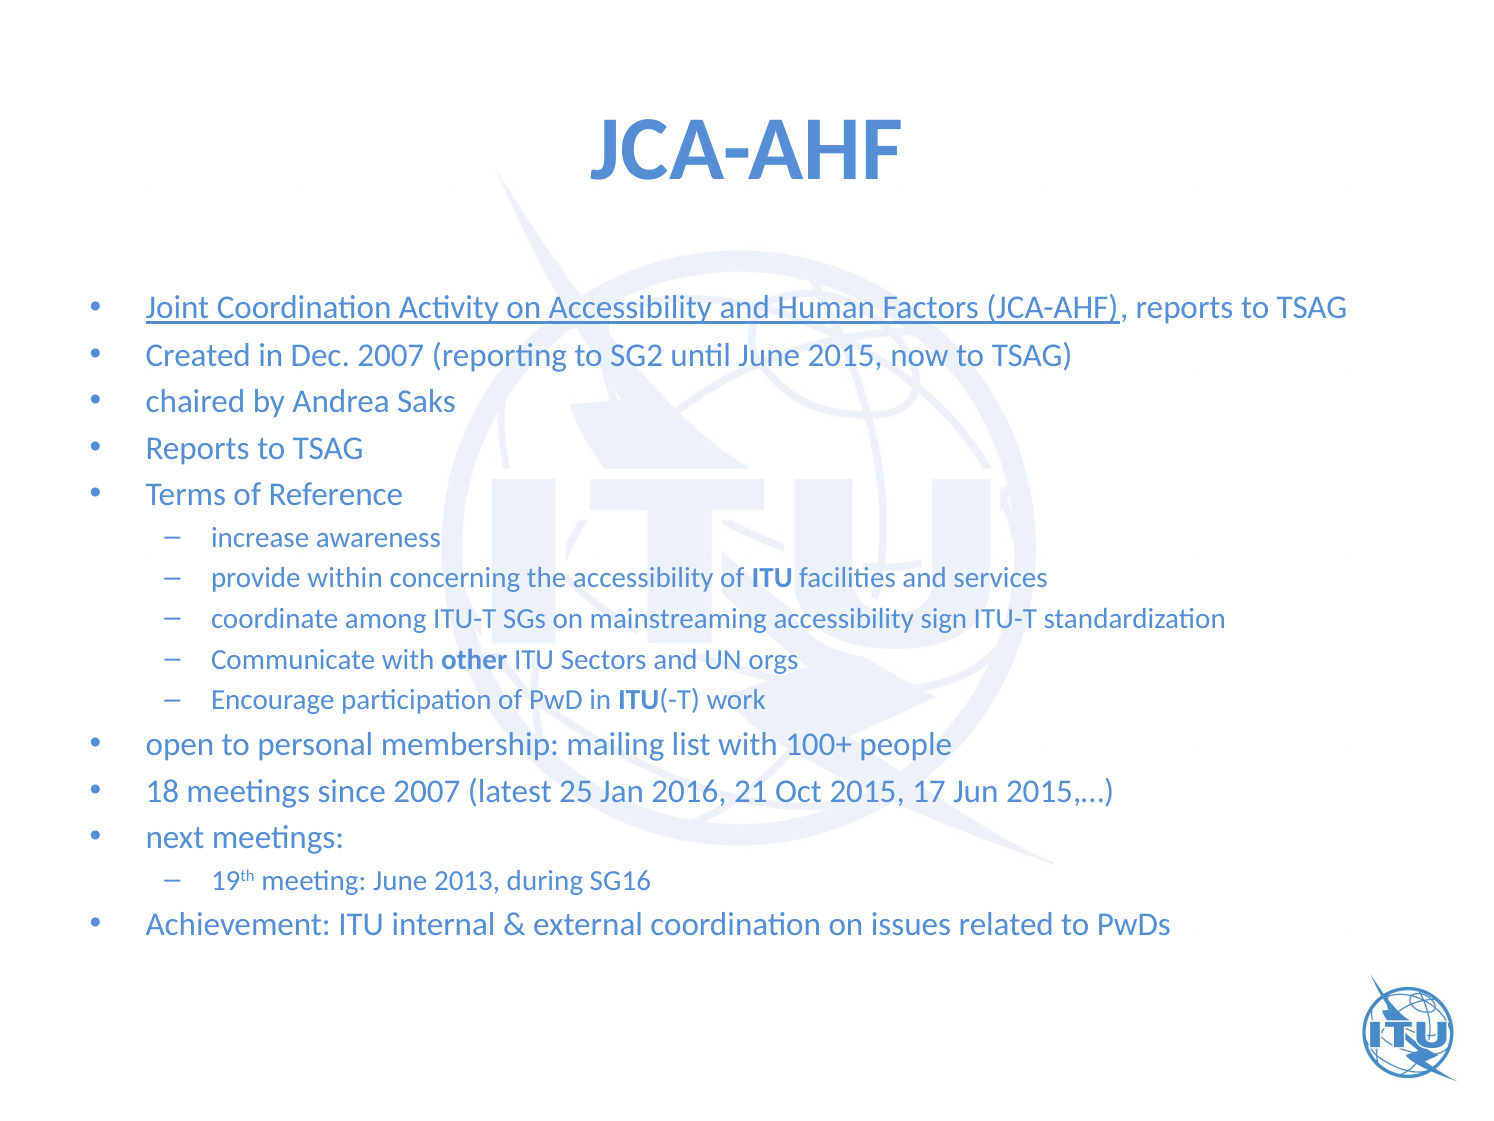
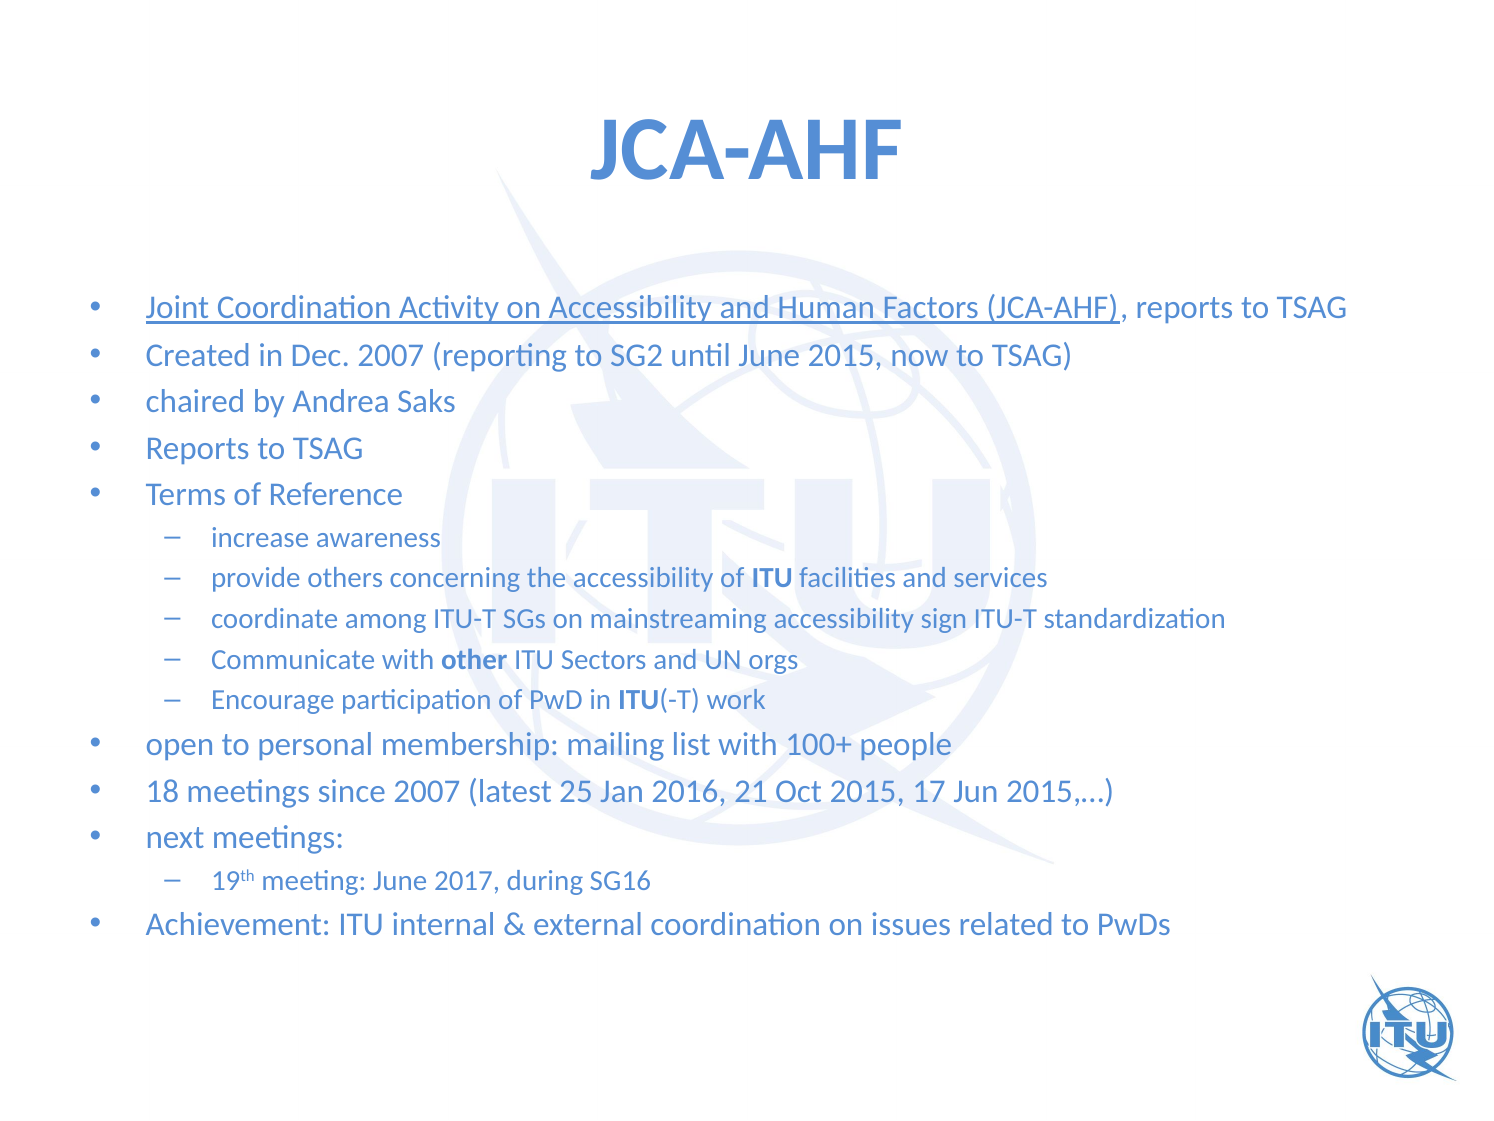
within: within -> others (345, 578)
2013: 2013 -> 2017 (467, 880)
